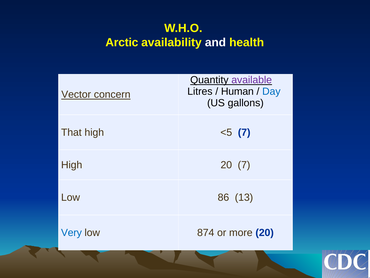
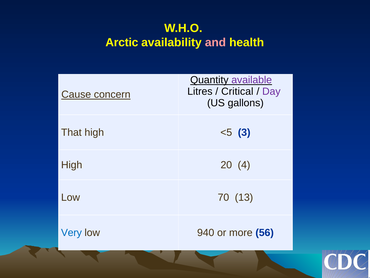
and colour: white -> pink (215, 42)
Human: Human -> Critical (237, 91)
Day colour: blue -> purple (271, 91)
Vector: Vector -> Cause (76, 94)
<5 7: 7 -> 3 (244, 132)
20 7: 7 -> 4 (244, 165)
86: 86 -> 70 (223, 197)
874: 874 -> 940 (206, 232)
more 20: 20 -> 56 (265, 232)
